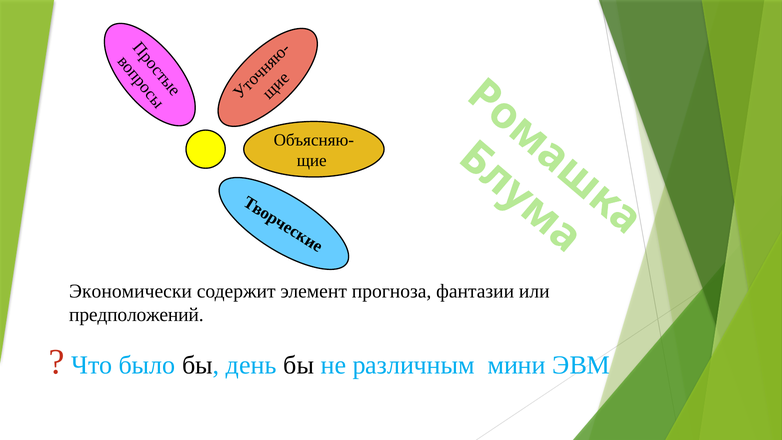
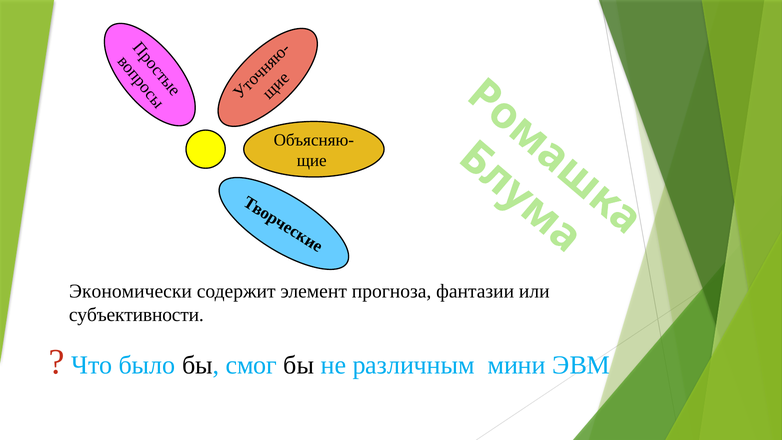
предположений: предположений -> субъективности (136, 315)
день: день -> смог (251, 365)
